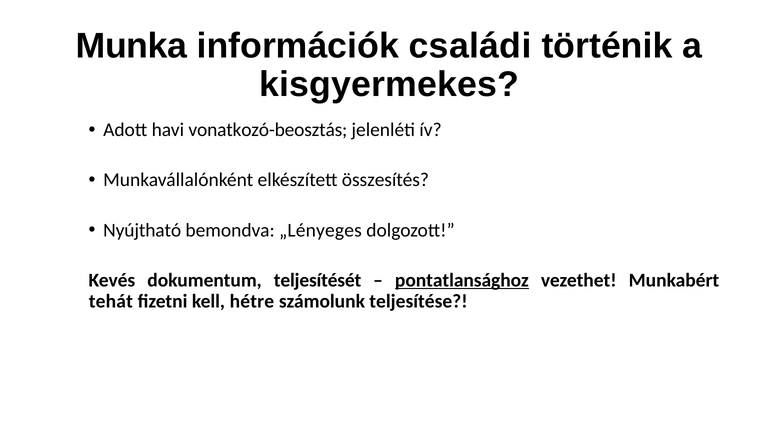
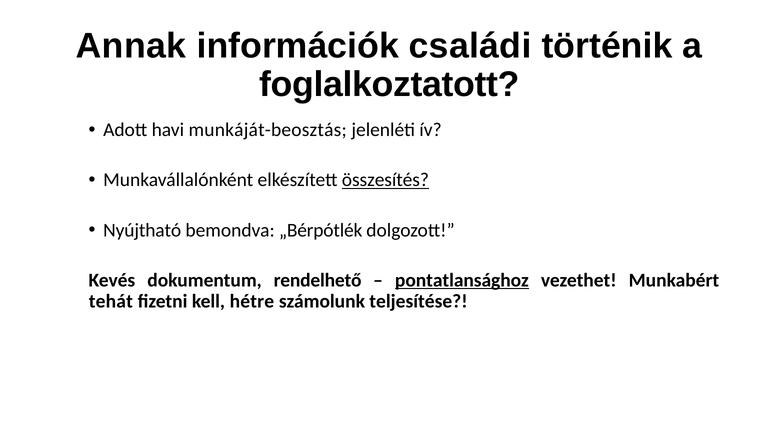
Munka: Munka -> Annak (131, 46)
kisgyermekes: kisgyermekes -> foglalkoztatott (389, 85)
vonatkozó-beosztás: vonatkozó-beosztás -> munkáját-beosztás (268, 130)
összesítés underline: none -> present (385, 180)
„Lényeges: „Lényeges -> „Bérpótlék (321, 230)
teljesítését: teljesítését -> rendelhető (318, 280)
